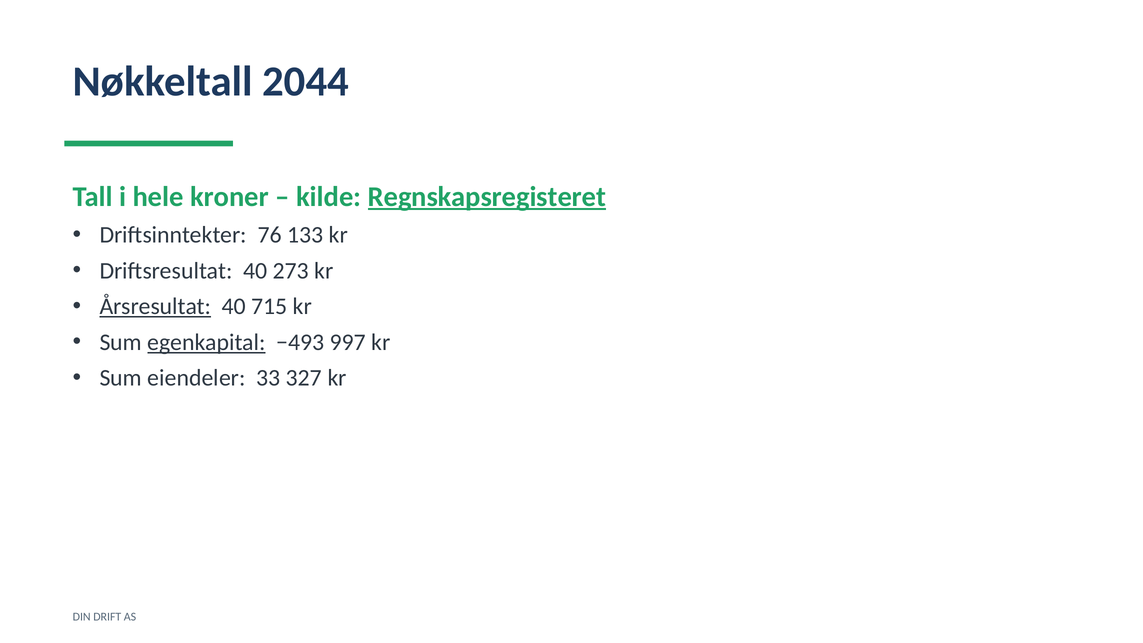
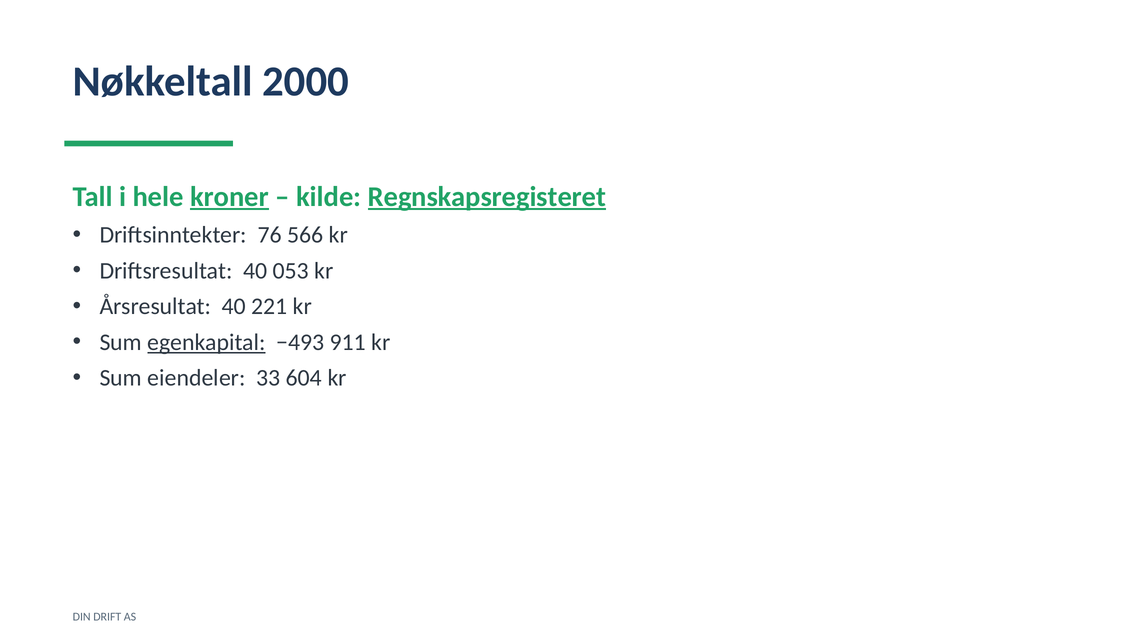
2044: 2044 -> 2000 (306, 82)
kroner underline: none -> present (230, 197)
133: 133 -> 566 (305, 235)
273: 273 -> 053 (291, 271)
Årsresultat underline: present -> none (155, 307)
715: 715 -> 221 (269, 307)
997: 997 -> 911 (348, 342)
327: 327 -> 604 (304, 378)
